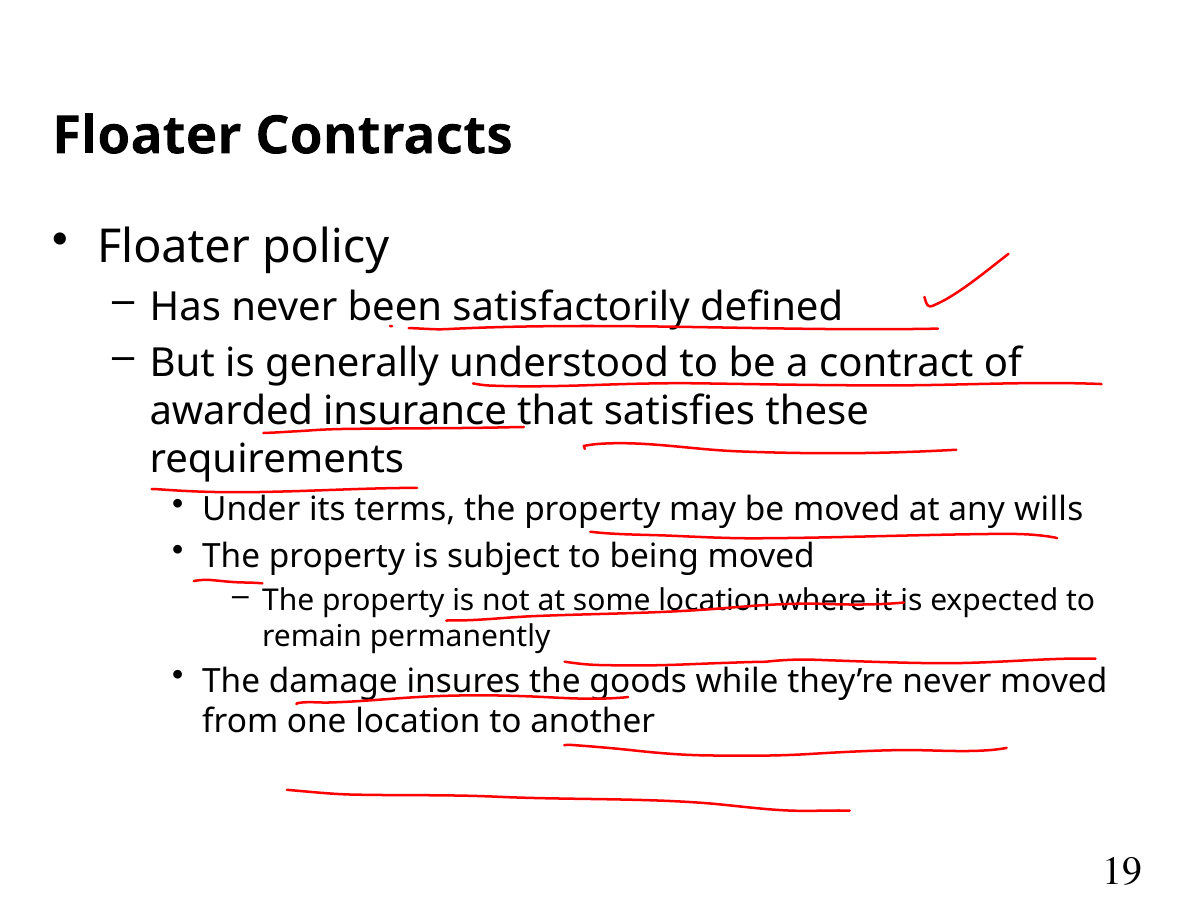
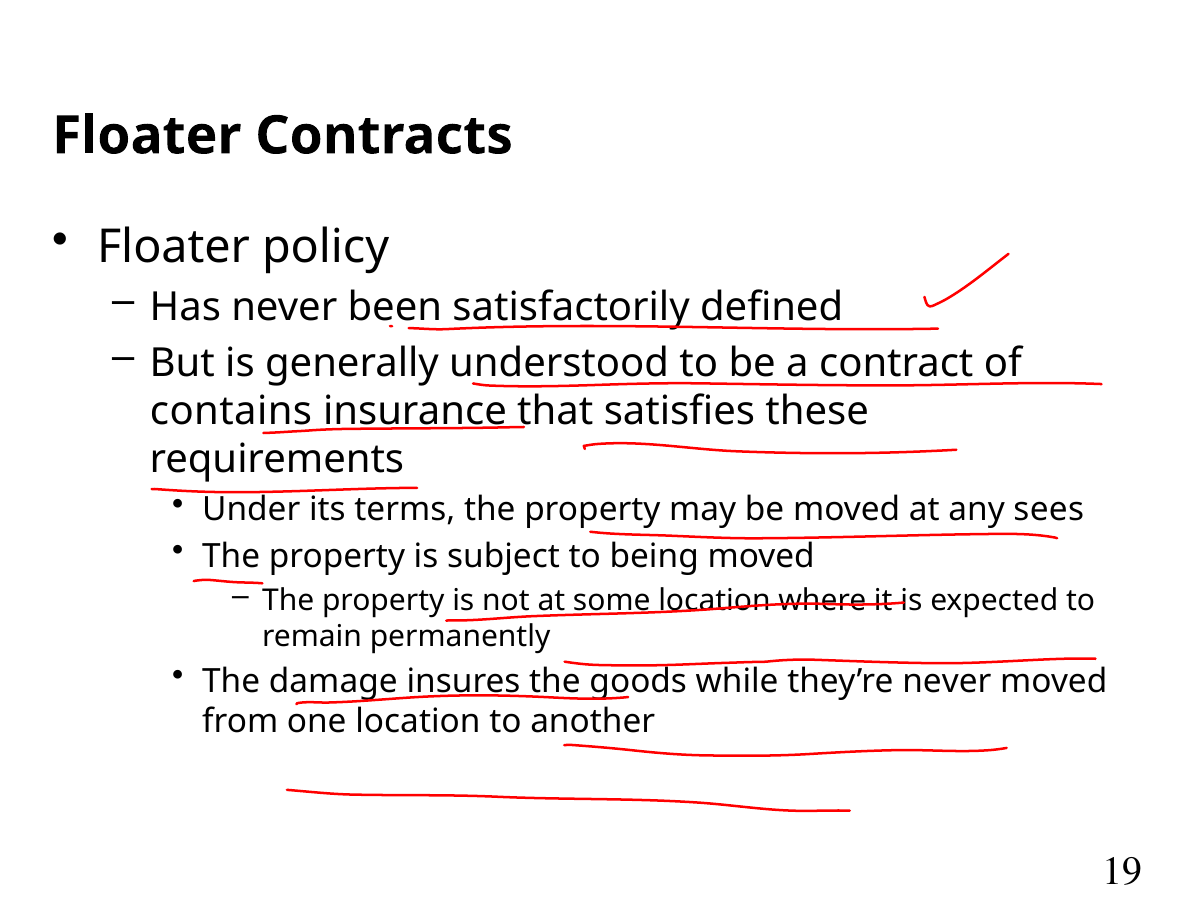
awarded: awarded -> contains (231, 411)
wills: wills -> sees (1049, 509)
